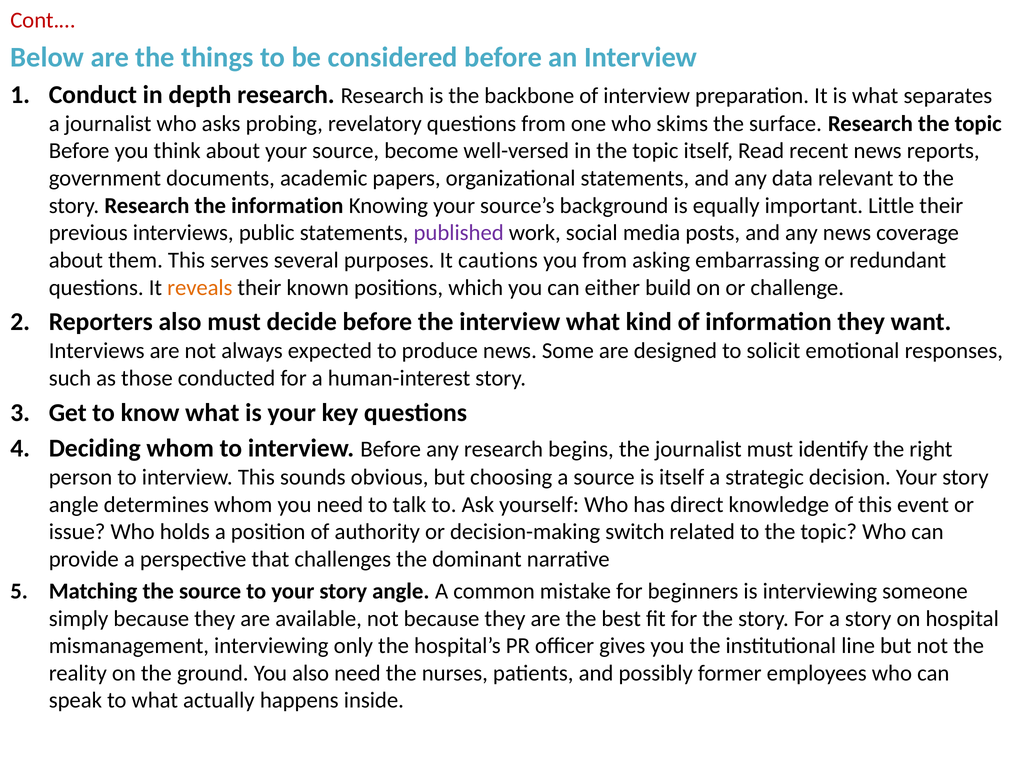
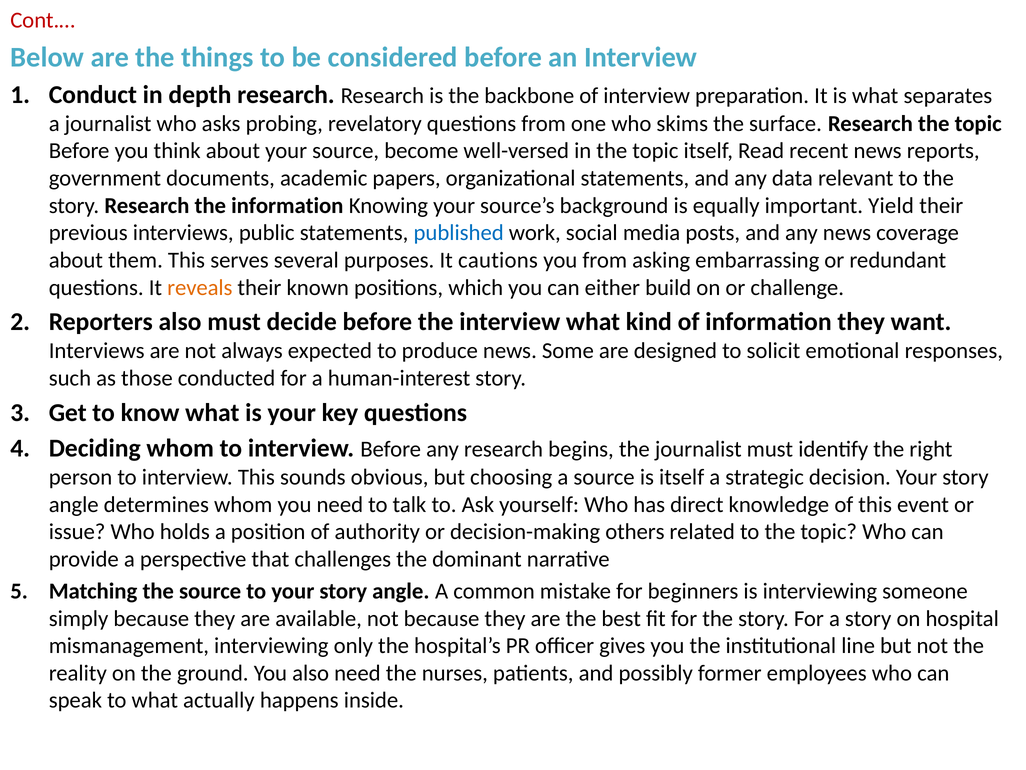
Little: Little -> Yield (891, 205)
published colour: purple -> blue (459, 233)
switch: switch -> others (635, 532)
